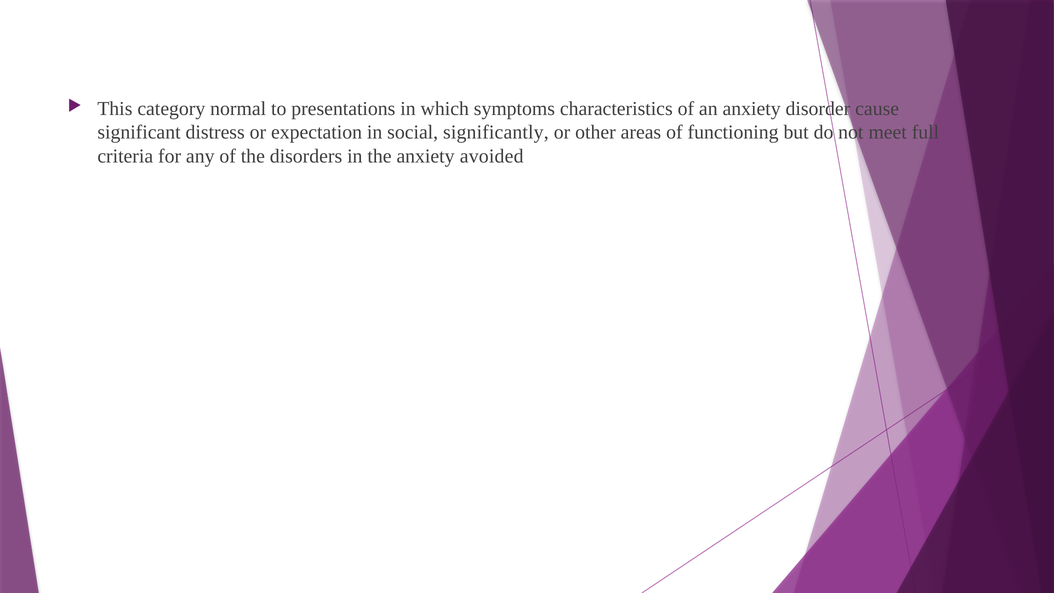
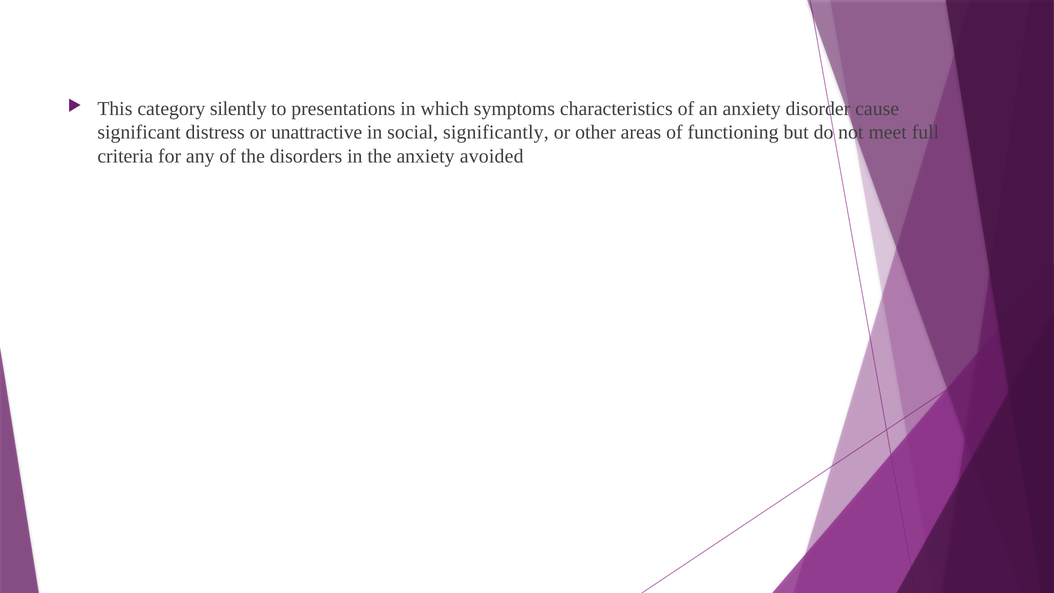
normal: normal -> silently (238, 109)
expectation: expectation -> unattractive (317, 132)
